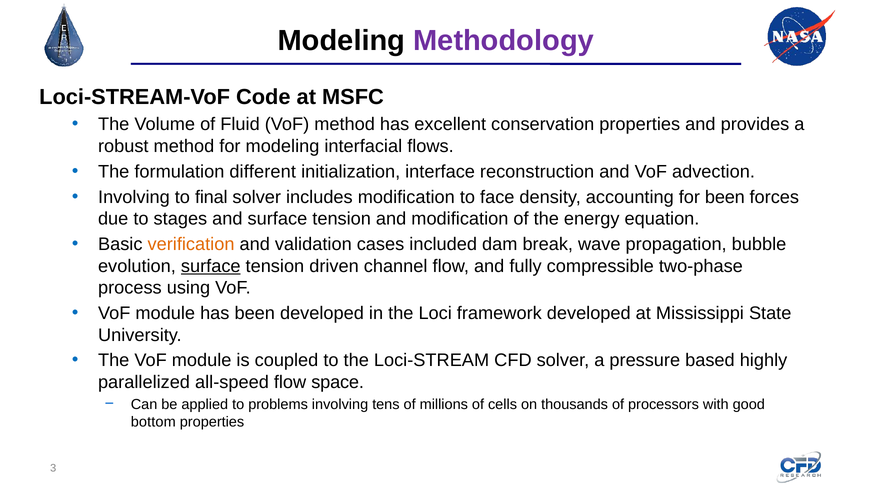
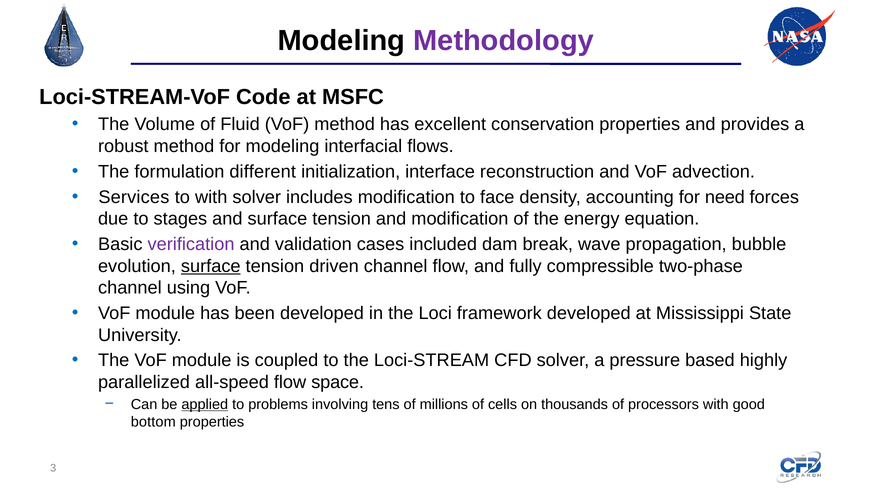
Involving: Involving -> Services (134, 197)
to final: final -> with (211, 197)
for been: been -> need (725, 197)
verification colour: orange -> purple (191, 245)
process: process -> channel (130, 288)
applied underline: none -> present (205, 405)
